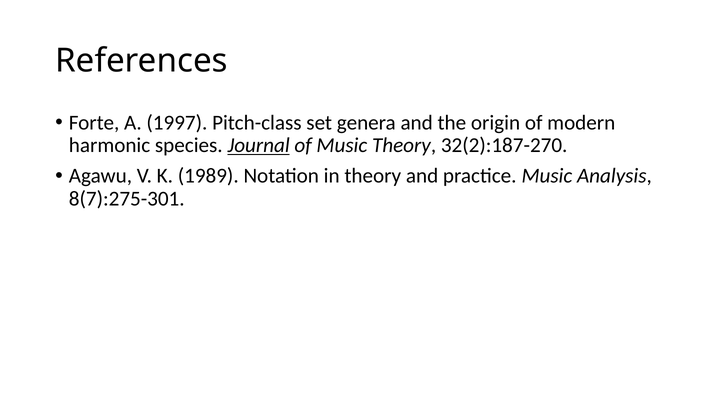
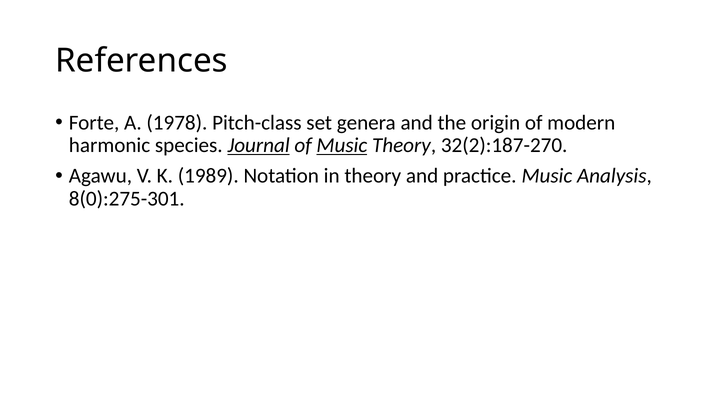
1997: 1997 -> 1978 (177, 123)
Music underline: none -> present (342, 145)
8(7):275-301: 8(7):275-301 -> 8(0):275-301 (127, 199)
